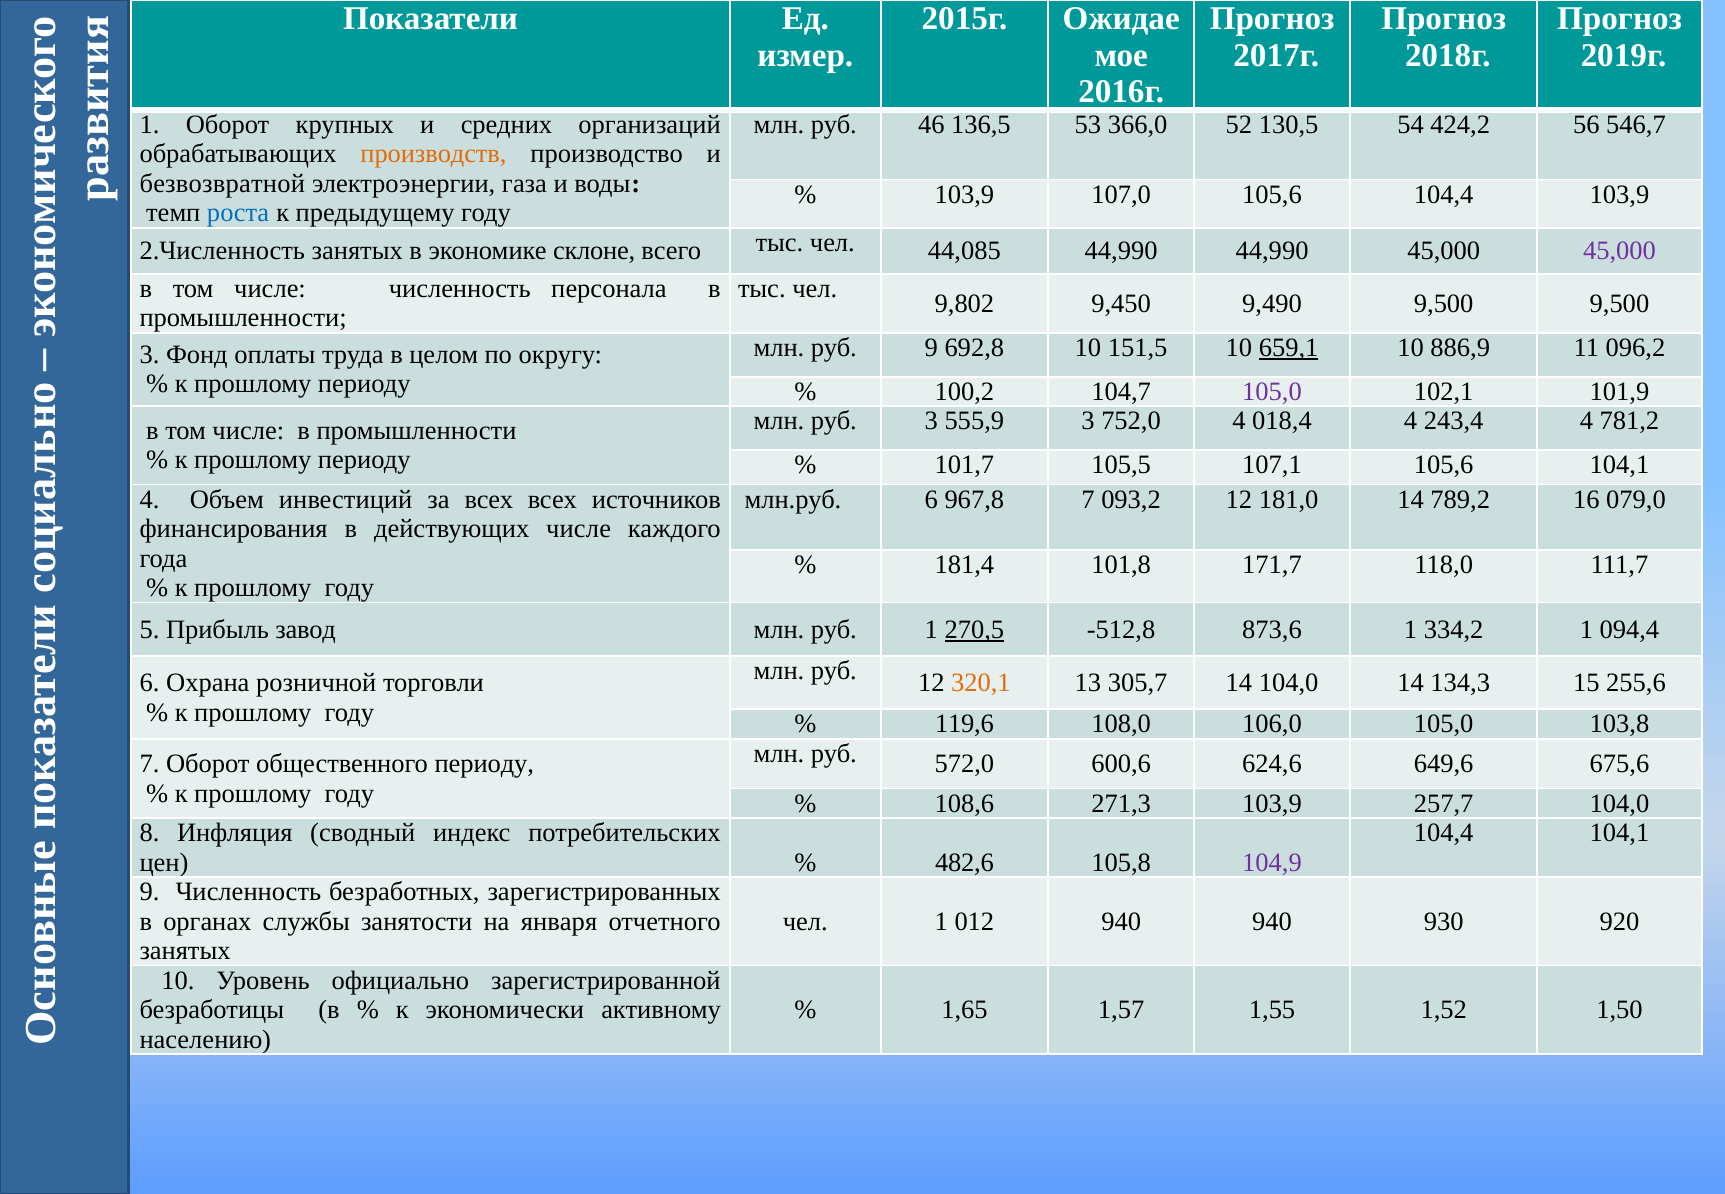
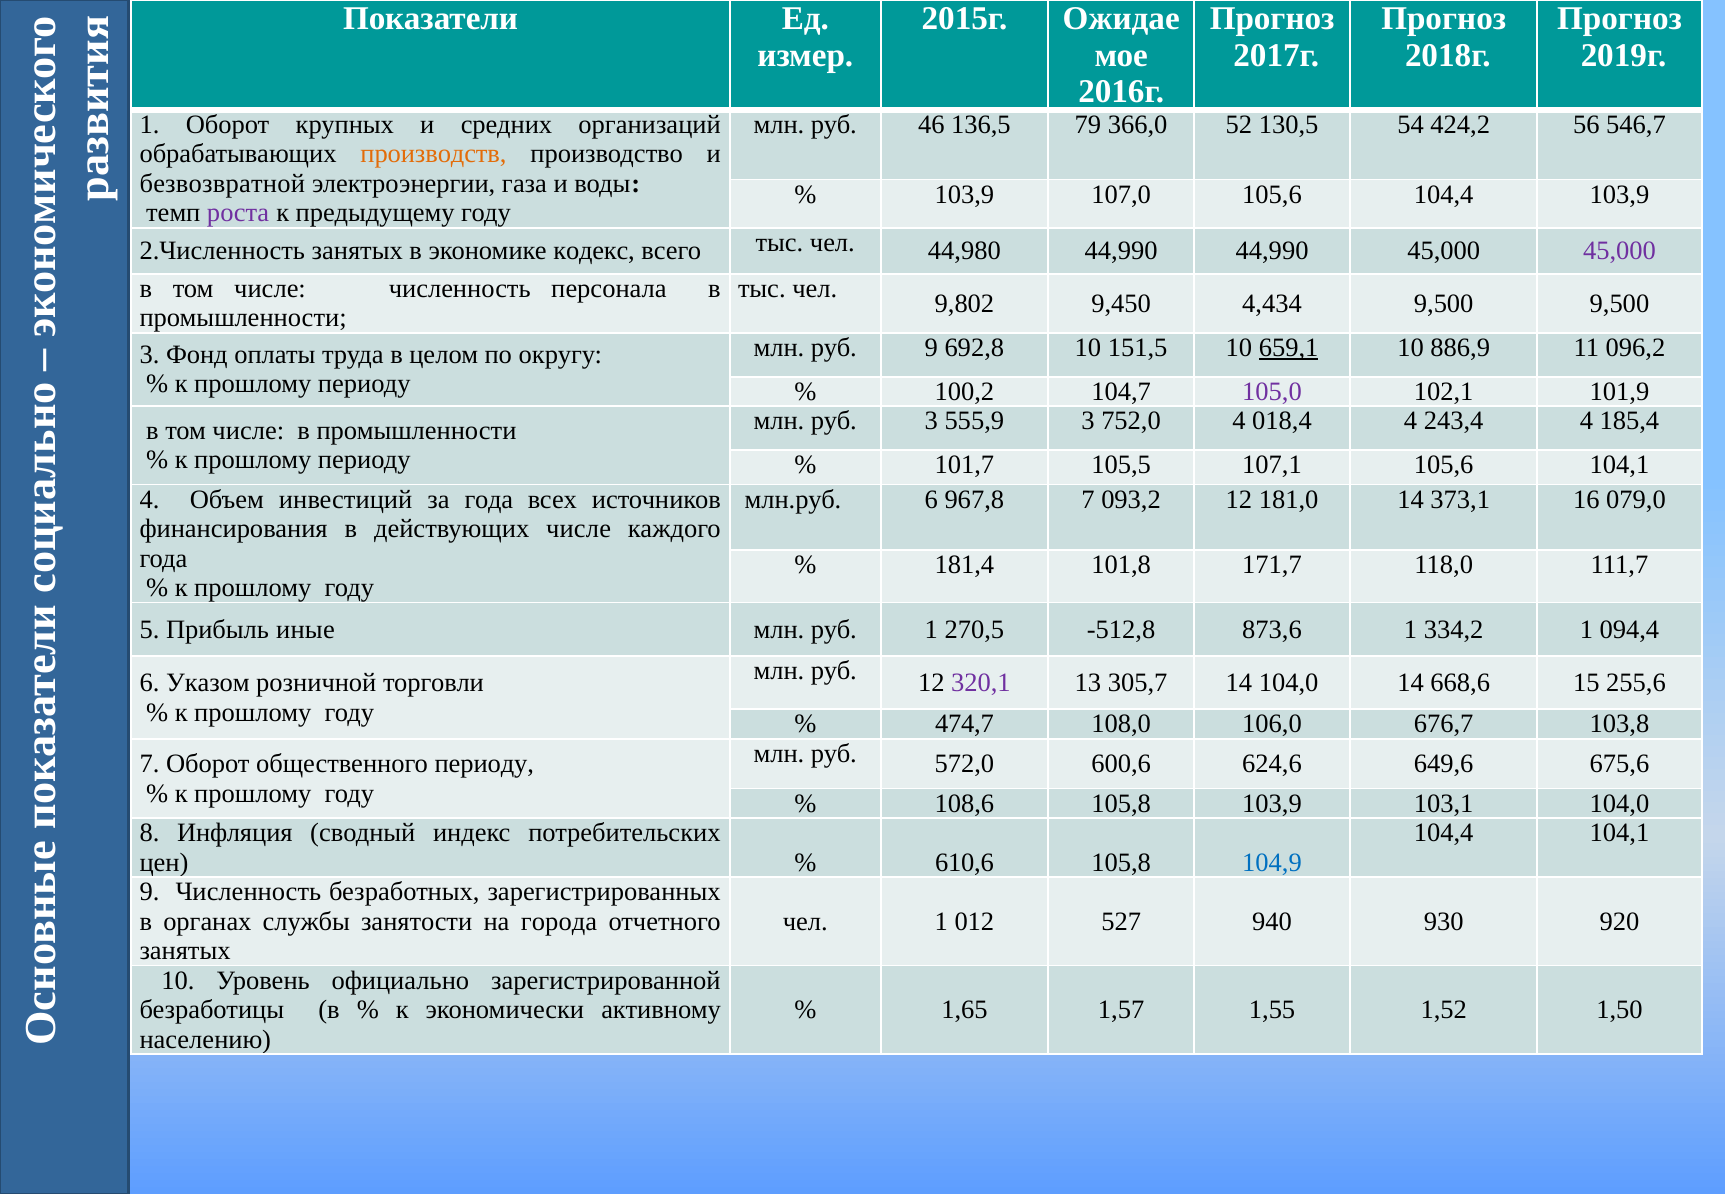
53: 53 -> 79 (1088, 125)
роста colour: blue -> purple (238, 213)
склоне: склоне -> кодекс (594, 251)
44,085: 44,085 -> 44,980 (964, 251)
9,490: 9,490 -> 4,434 (1272, 303)
781,2: 781,2 -> 185,4 (1629, 421)
за всех: всех -> года (489, 500)
789,2: 789,2 -> 373,1 (1460, 500)
завод: завод -> иные (305, 630)
270,5 underline: present -> none (974, 630)
320,1 colour: orange -> purple (981, 683)
134,3: 134,3 -> 668,6 (1460, 683)
Охрана: Охрана -> Указом (208, 683)
119,6: 119,6 -> 474,7 (965, 724)
106,0 105,0: 105,0 -> 676,7 (1444, 724)
108,6 271,3: 271,3 -> 105,8 (1121, 804)
257,7: 257,7 -> 103,1 (1444, 804)
482,6: 482,6 -> 610,6 (965, 863)
104,9 colour: purple -> blue (1272, 863)
января: января -> города (559, 922)
012 940: 940 -> 527 (1121, 922)
